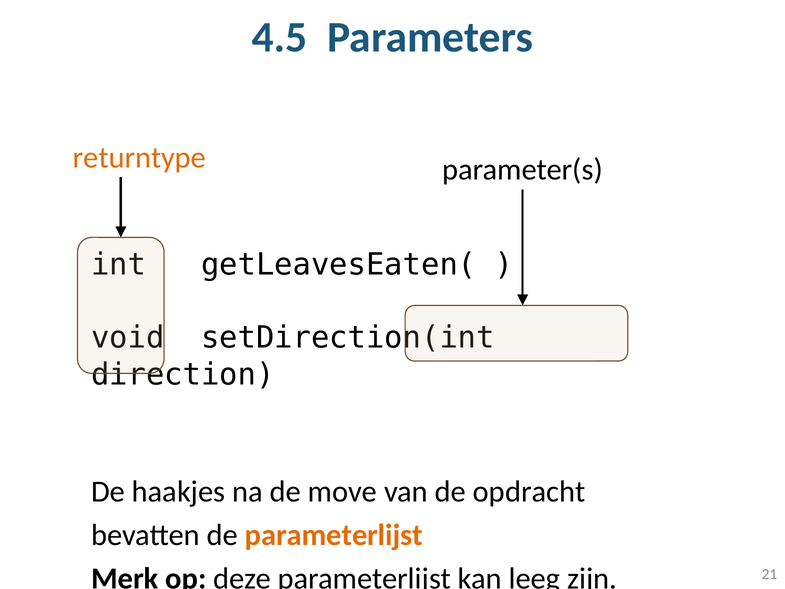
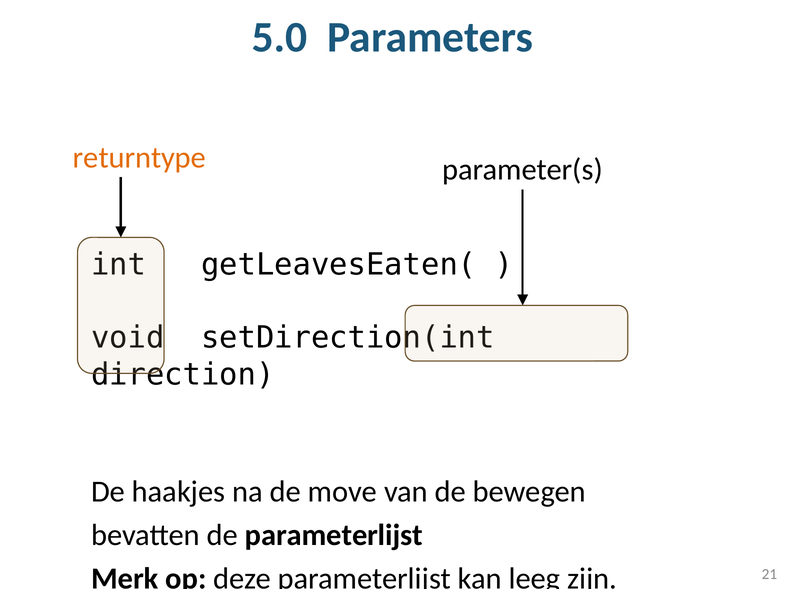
4.5: 4.5 -> 5.0 (280, 38)
opdracht: opdracht -> bewegen (529, 491)
parameterlijst colour: orange -> black (334, 535)
